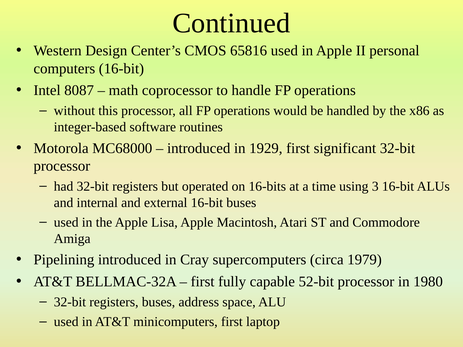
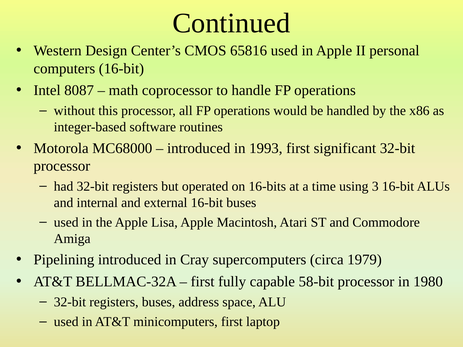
1929: 1929 -> 1993 (266, 148)
52-bit: 52-bit -> 58-bit (316, 282)
